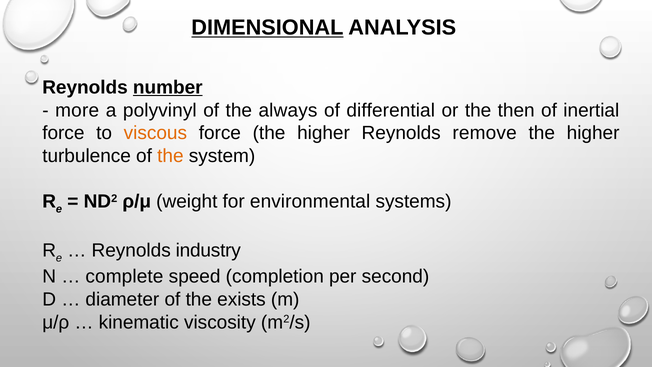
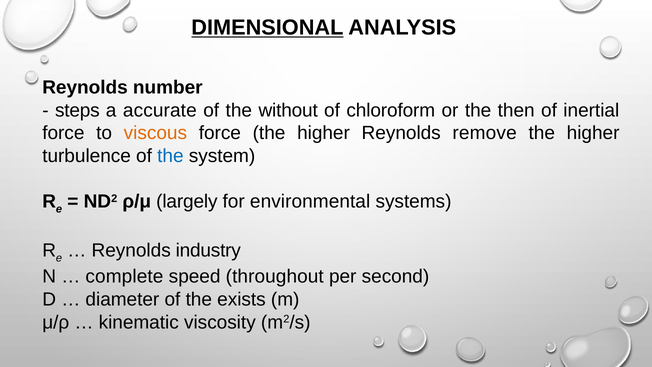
number underline: present -> none (168, 87)
more: more -> steps (77, 110)
polyvinyl: polyvinyl -> accurate (160, 110)
always: always -> without (288, 110)
differential: differential -> chloroform (391, 110)
the colour: orange -> blue (170, 156)
weight: weight -> largely (187, 202)
completion: completion -> throughout (275, 276)
